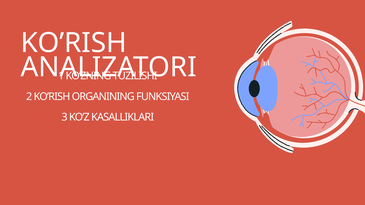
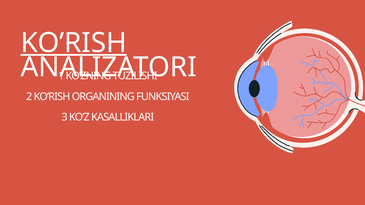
KO’RISH underline: none -> present (74, 43)
